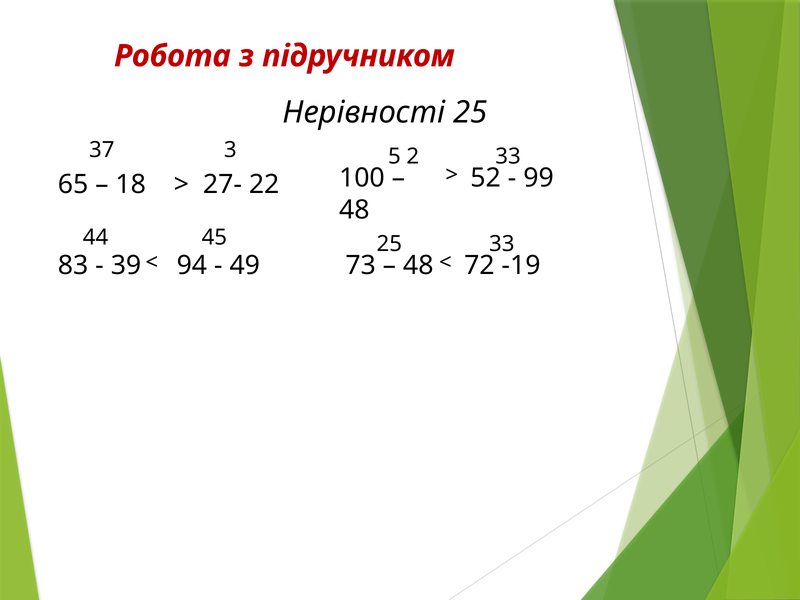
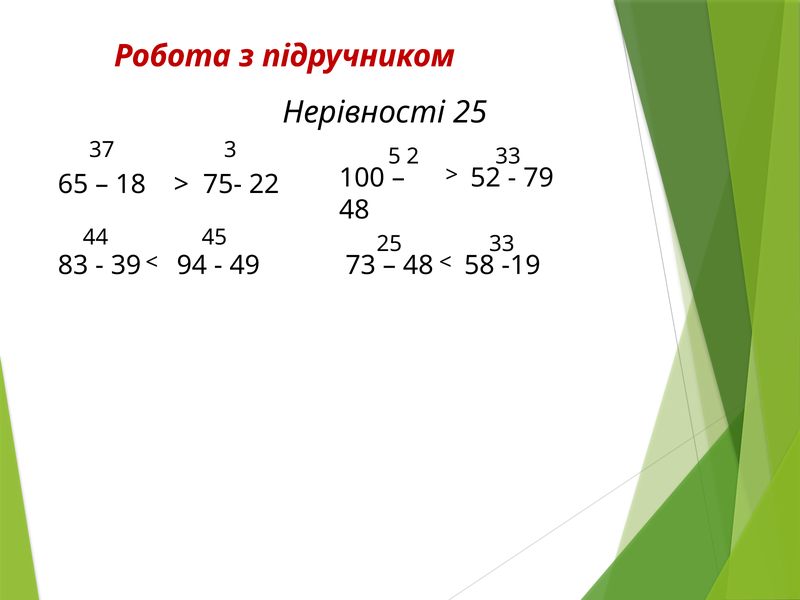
99: 99 -> 79 (539, 178)
27-: 27- -> 75- (222, 184)
72: 72 -> 58 (479, 266)
